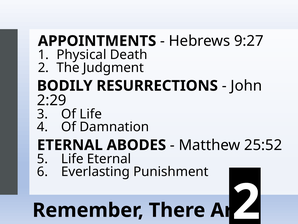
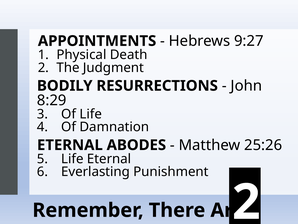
2:29: 2:29 -> 8:29 (52, 100)
25:52: 25:52 -> 25:26 (263, 145)
